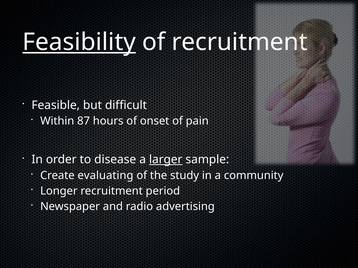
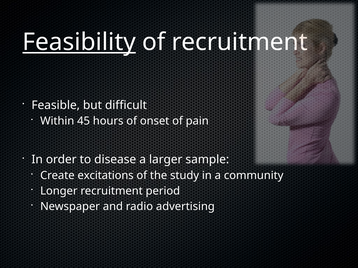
87: 87 -> 45 (84, 121)
larger underline: present -> none (166, 160)
evaluating: evaluating -> excitations (106, 176)
